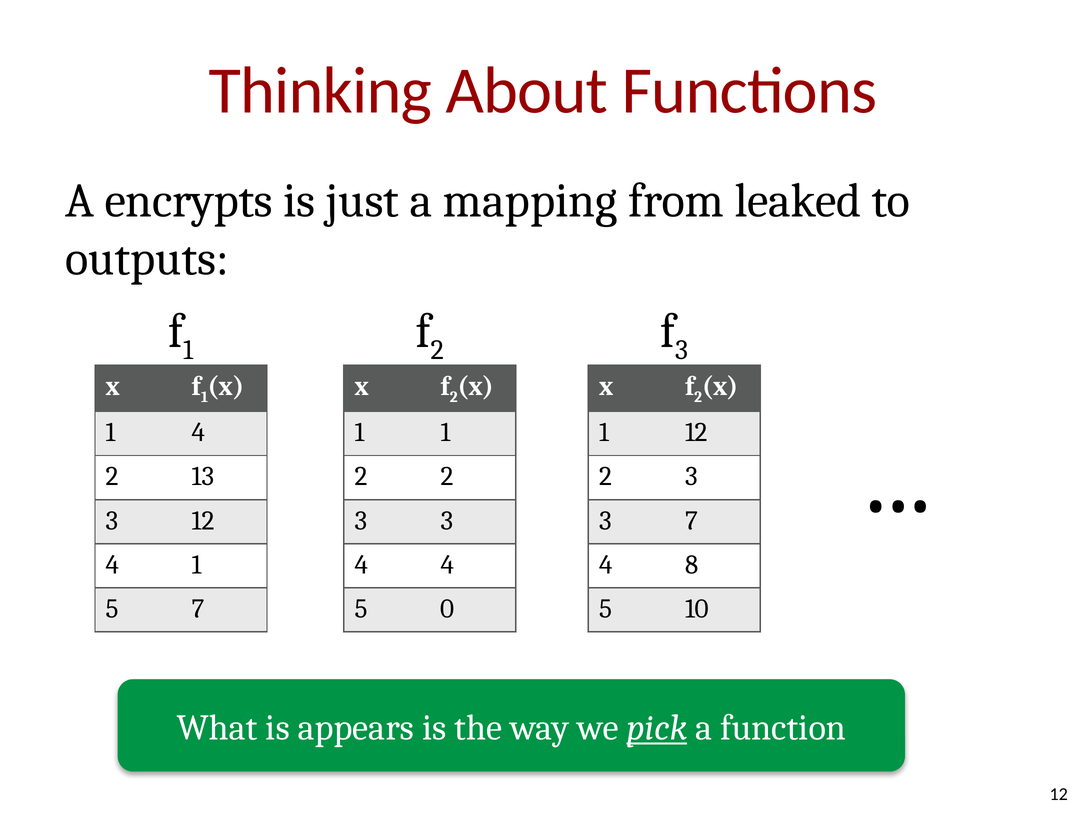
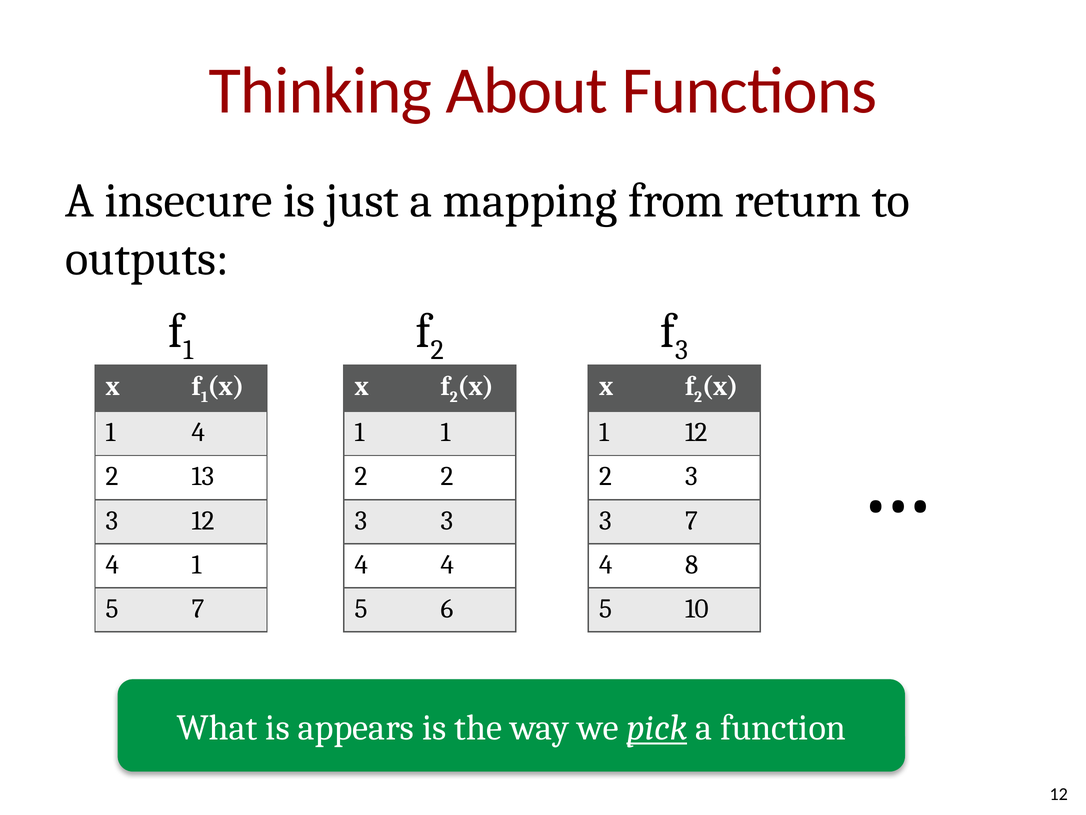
encrypts: encrypts -> insecure (188, 201)
leaked: leaked -> return (798, 201)
0: 0 -> 6 (447, 608)
